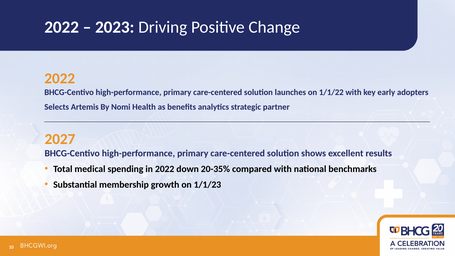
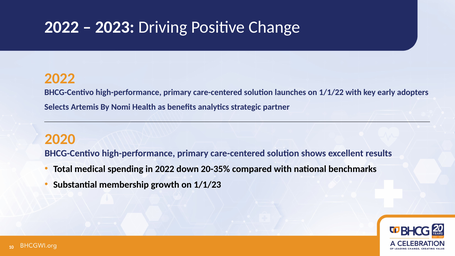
2027: 2027 -> 2020 (60, 139)
